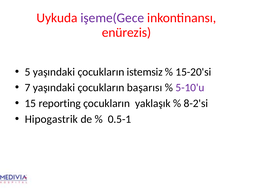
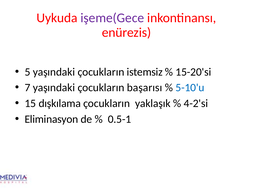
5-10'u colour: purple -> blue (190, 88)
reporting: reporting -> dışkılama (60, 103)
8-2'si: 8-2'si -> 4-2'si (196, 103)
Hipogastrik: Hipogastrik -> Eliminasyon (51, 119)
